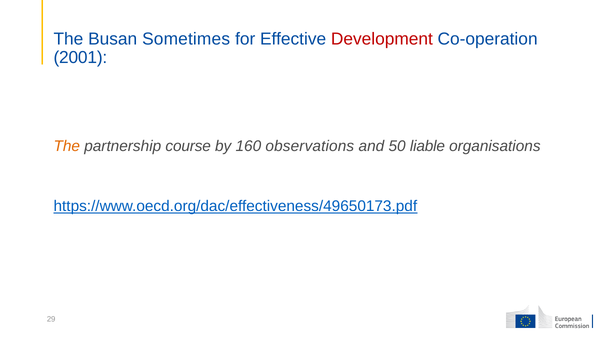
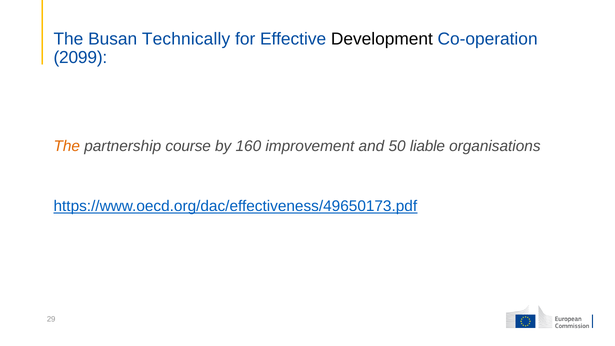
Sometimes: Sometimes -> Technically (186, 39)
Development colour: red -> black (382, 39)
2001: 2001 -> 2099 (80, 58)
observations: observations -> improvement (310, 146)
